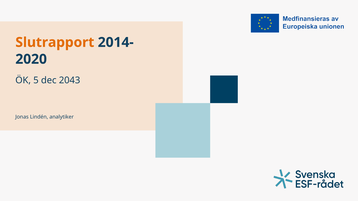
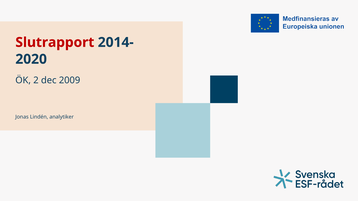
Slutrapport colour: orange -> red (55, 42)
5: 5 -> 2 (36, 80)
2043: 2043 -> 2009 (70, 80)
